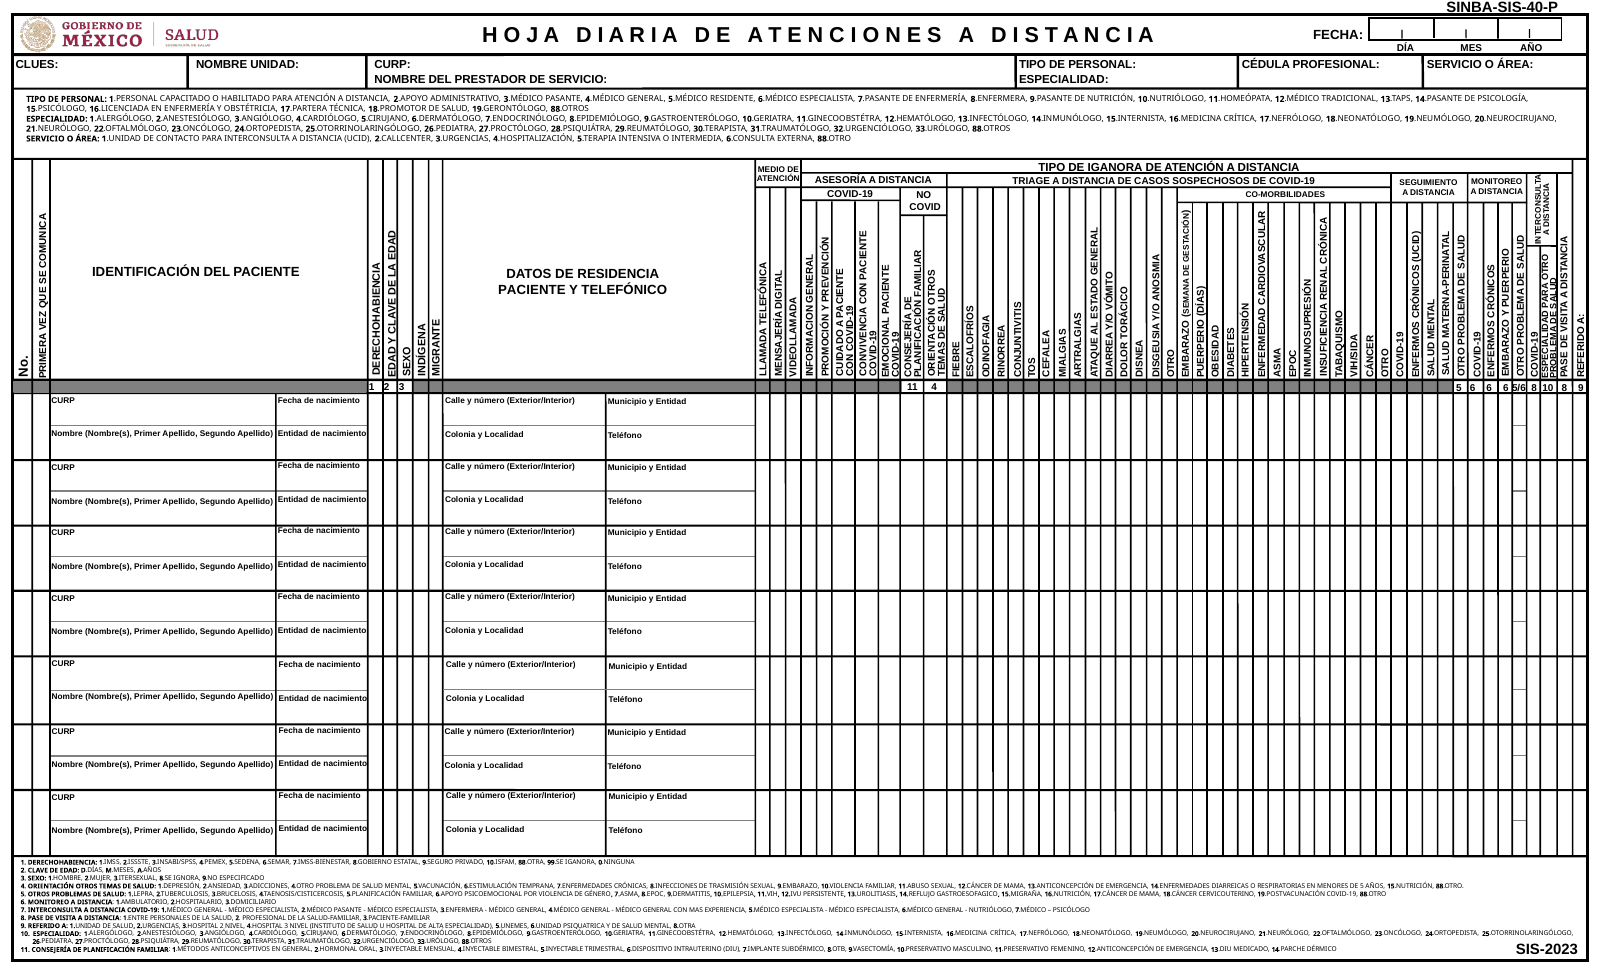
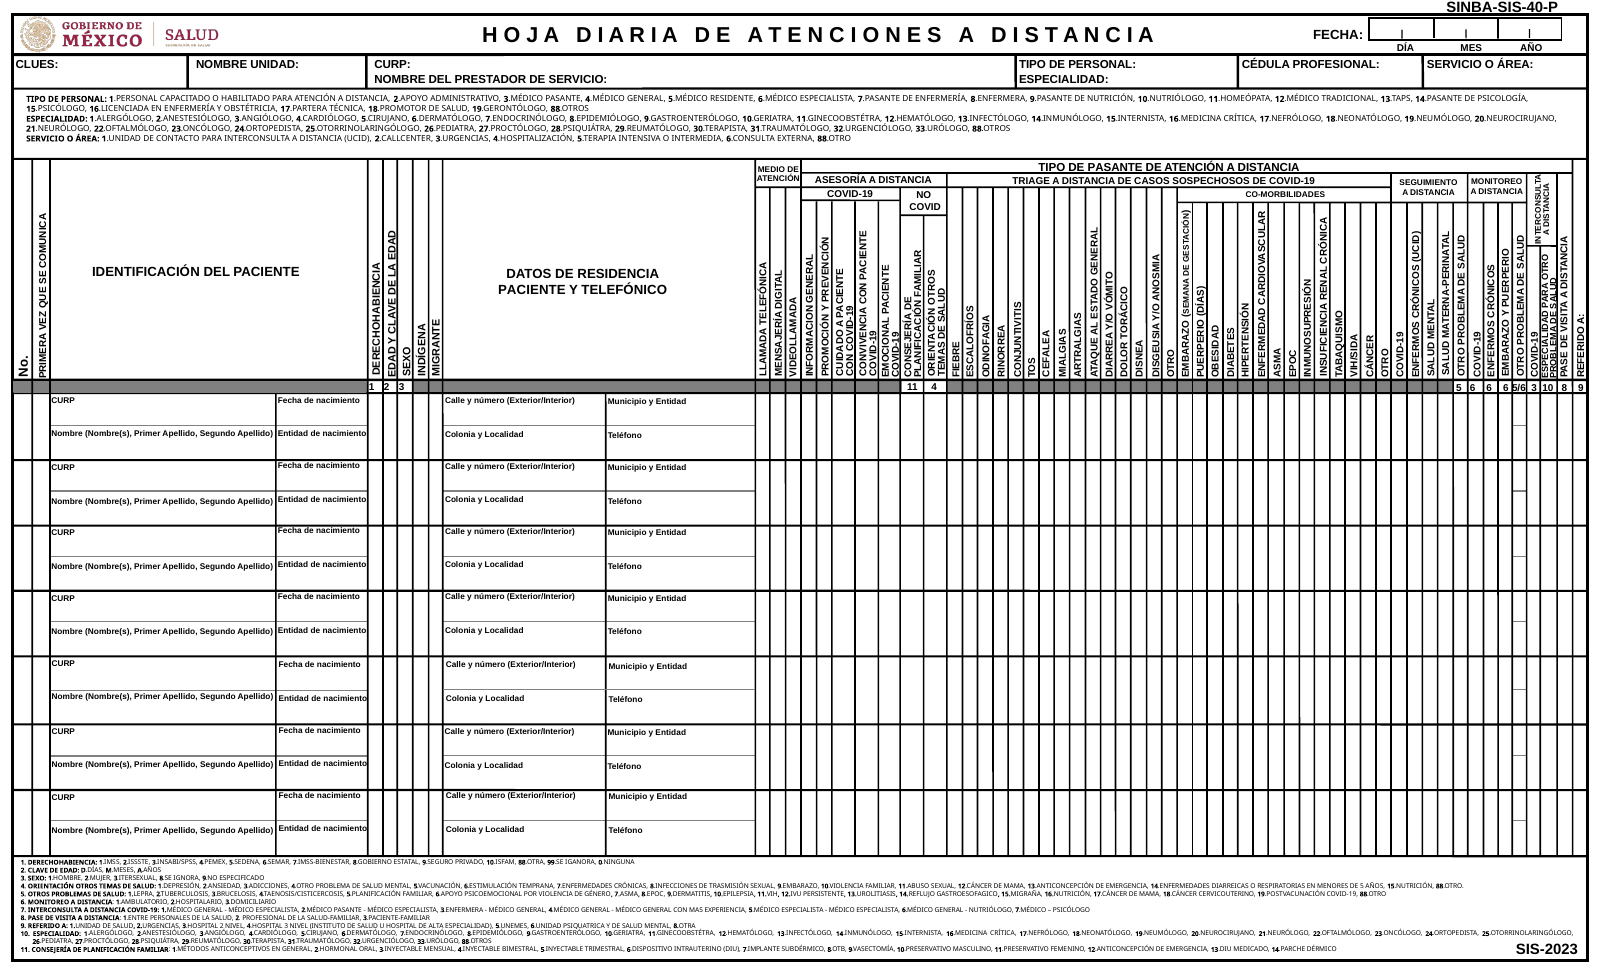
DE IGANORA: IGANORA -> PASANTE (1115, 167)
5/6 8: 8 -> 3 (1534, 388)
